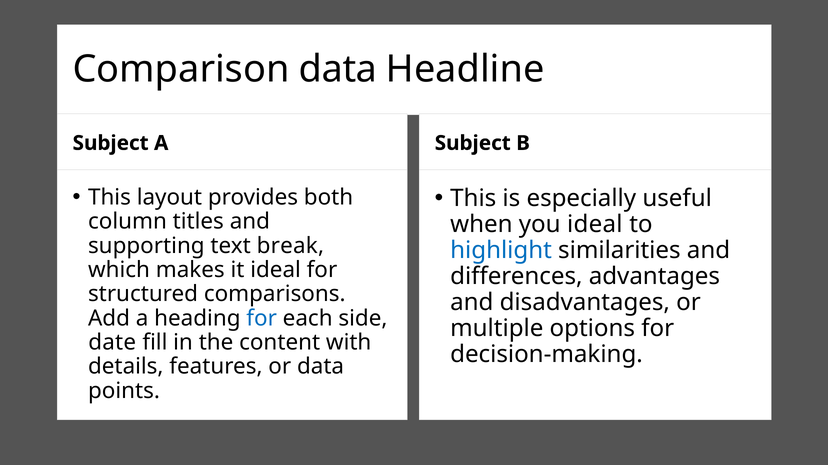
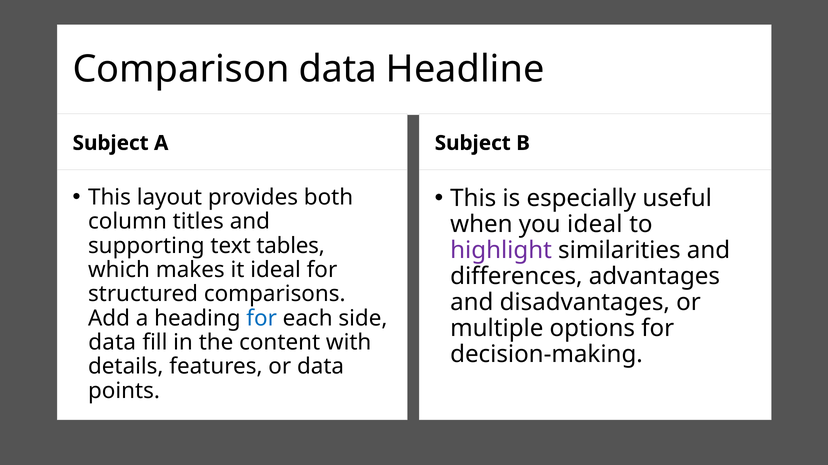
break: break -> tables (291, 246)
highlight colour: blue -> purple (501, 251)
date: date -> data (112, 343)
